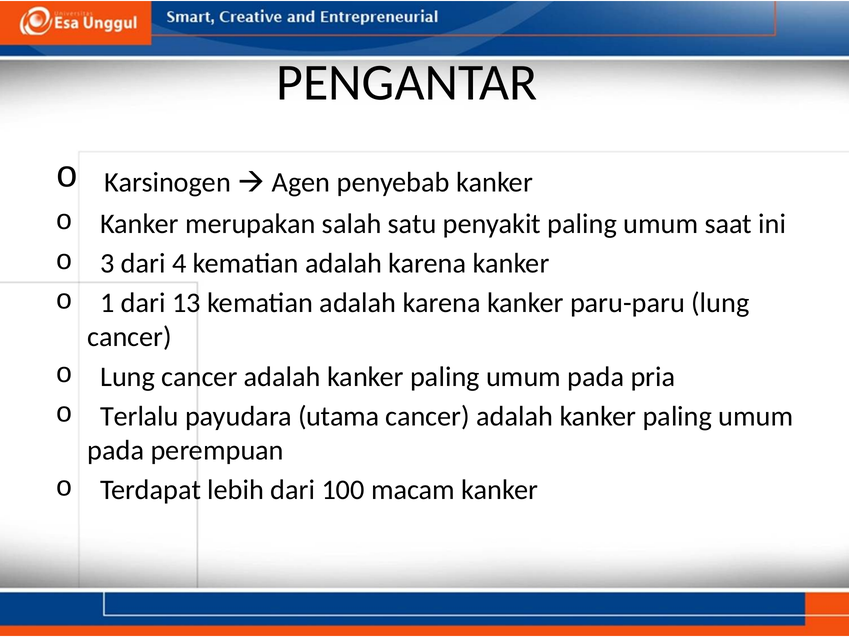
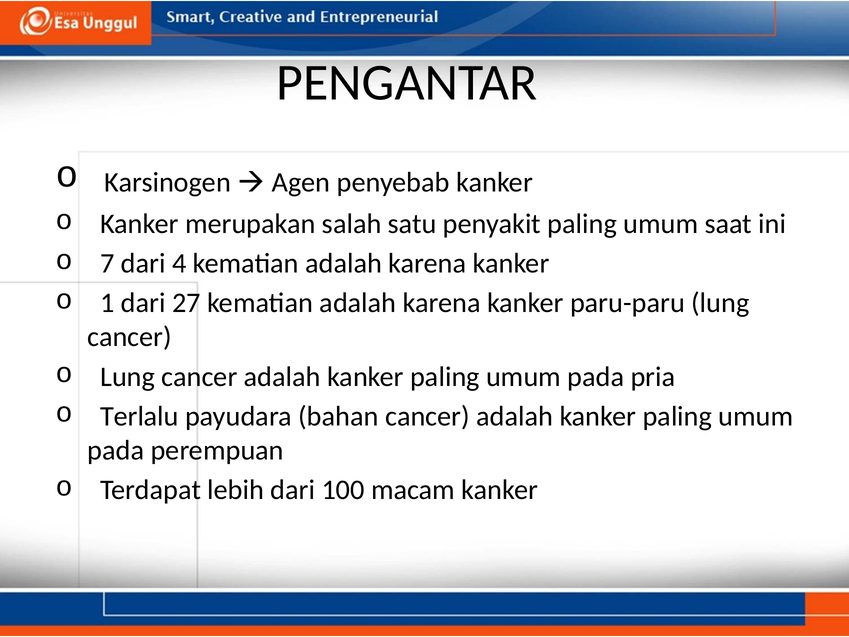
3: 3 -> 7 (107, 263)
13: 13 -> 27 (186, 303)
utama: utama -> bahan (339, 416)
